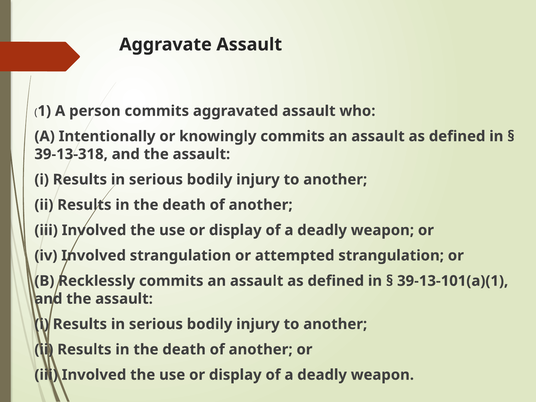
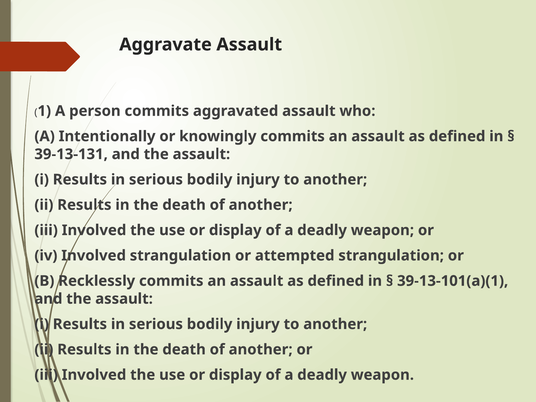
39-13-318: 39-13-318 -> 39-13-131 (71, 154)
